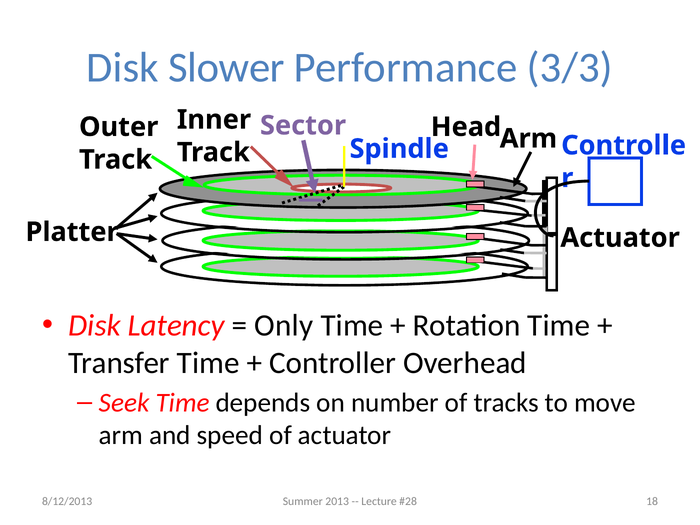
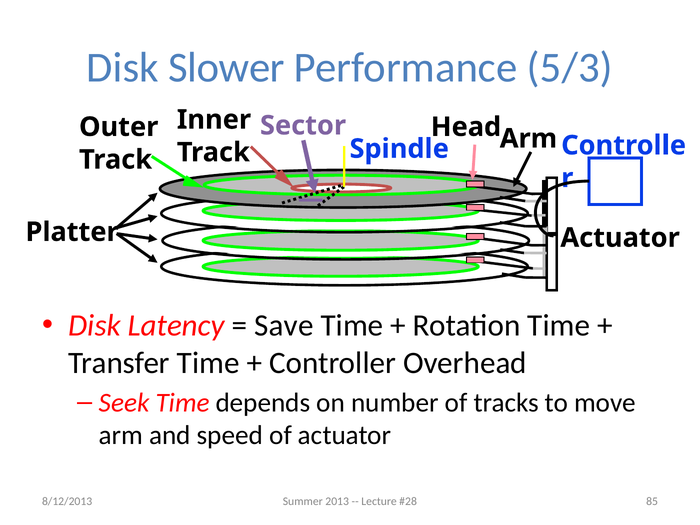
3/3: 3/3 -> 5/3 (570, 68)
Only: Only -> Save (284, 325)
18: 18 -> 85 (652, 501)
